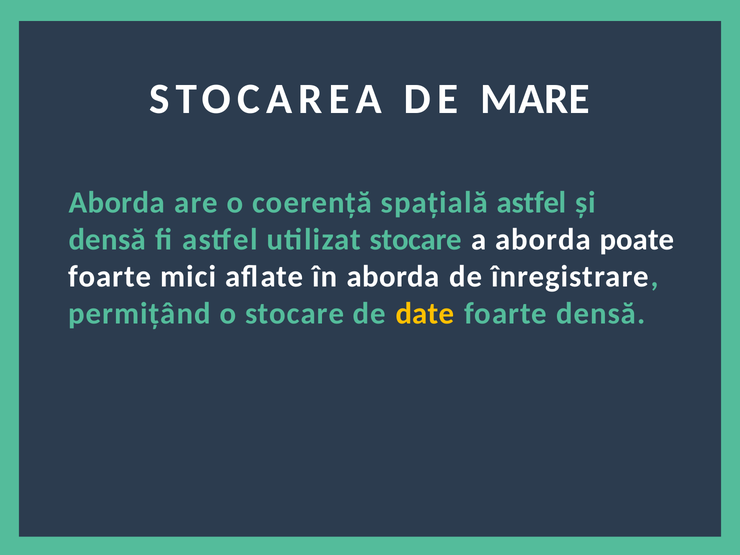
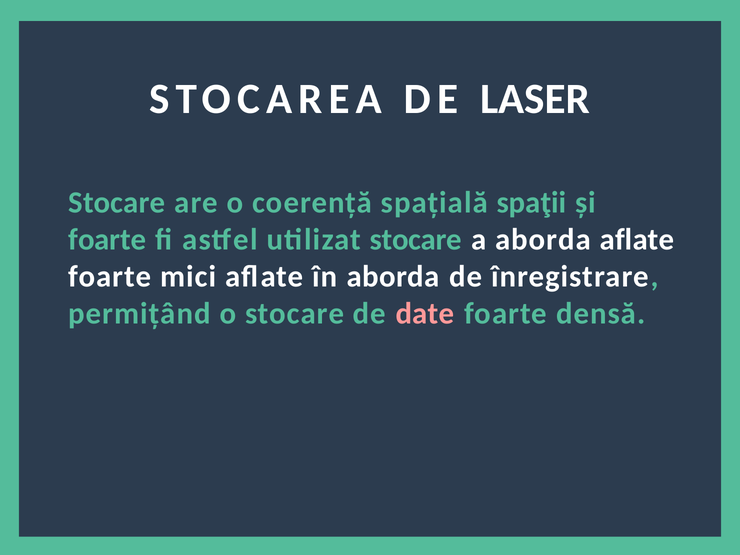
MARE: MARE -> LASER (535, 99)
Aborda: Aborda -> Stocare (117, 203)
spațială astfel: astfel -> spaţii (531, 203)
densă: densă -> foarte (107, 240)
aborda poate: poate -> aflate (637, 240)
date colour: yellow -> pink (425, 314)
